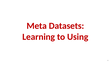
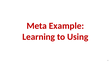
Datasets: Datasets -> Example (66, 26)
